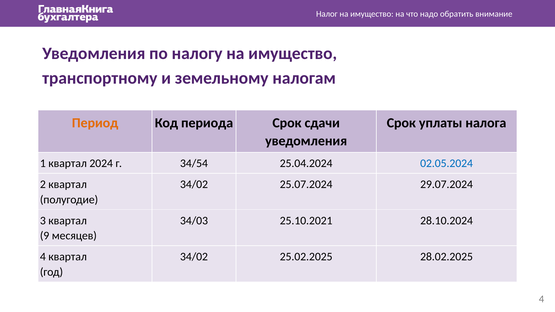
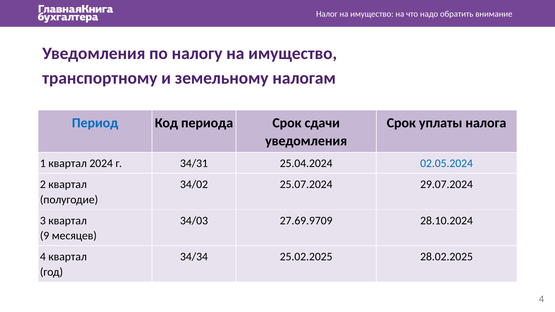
Период colour: orange -> blue (95, 123)
34/54: 34/54 -> 34/31 (194, 164)
25.10.2021: 25.10.2021 -> 27.69.9709 (306, 221)
34/02: 34/02 -> 34/34 (194, 257)
